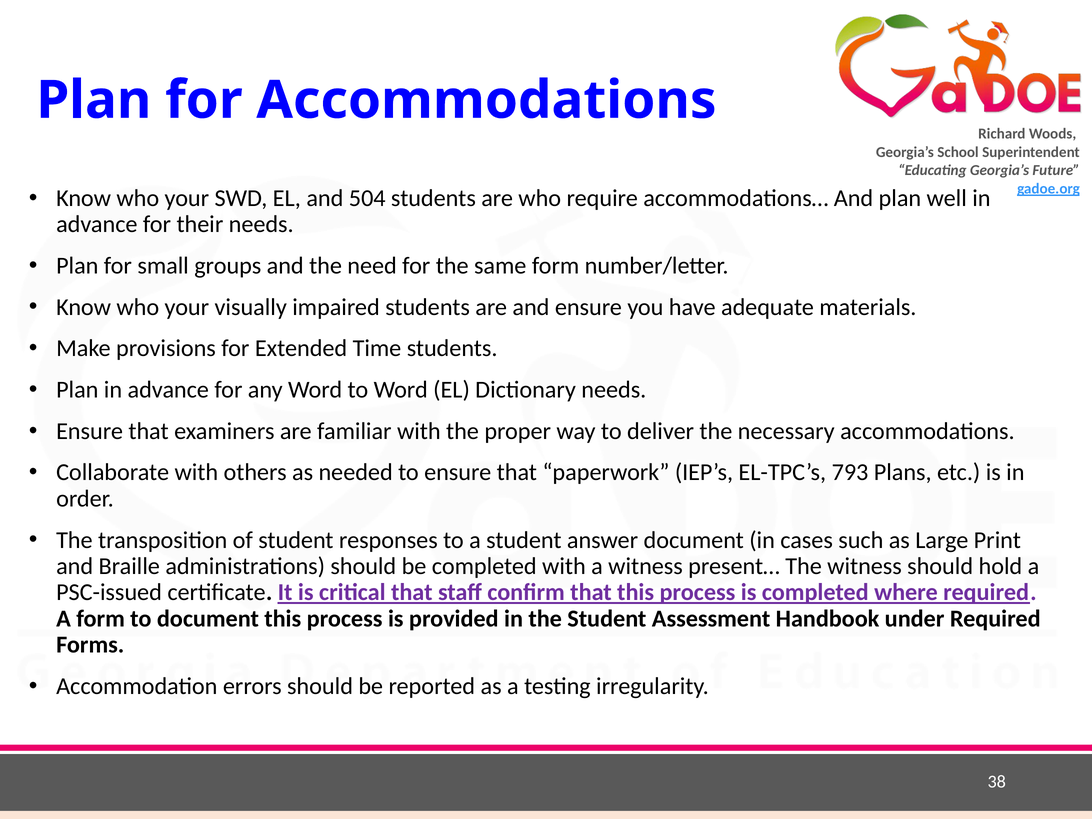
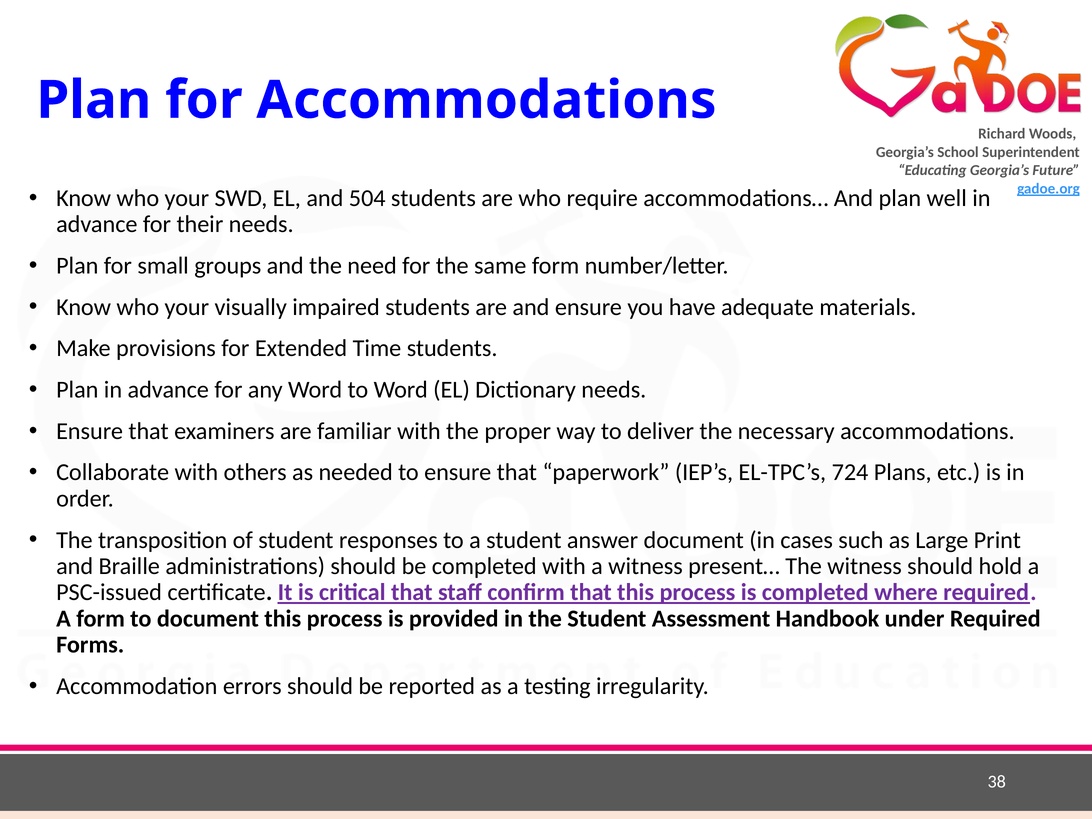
793: 793 -> 724 (850, 472)
